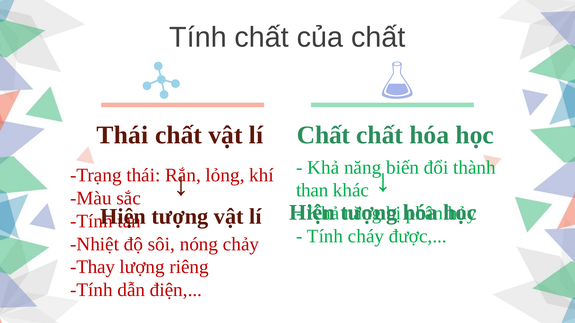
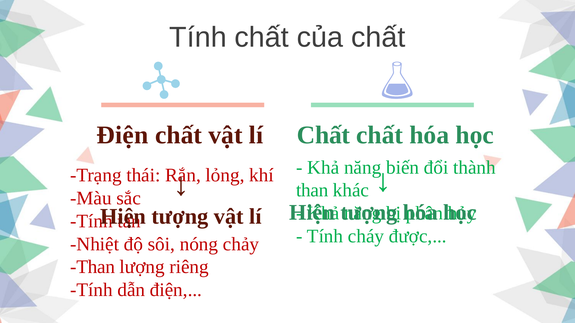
Thái: Thái -> Điện (122, 135)
Thay: Thay -> Than (93, 267)
